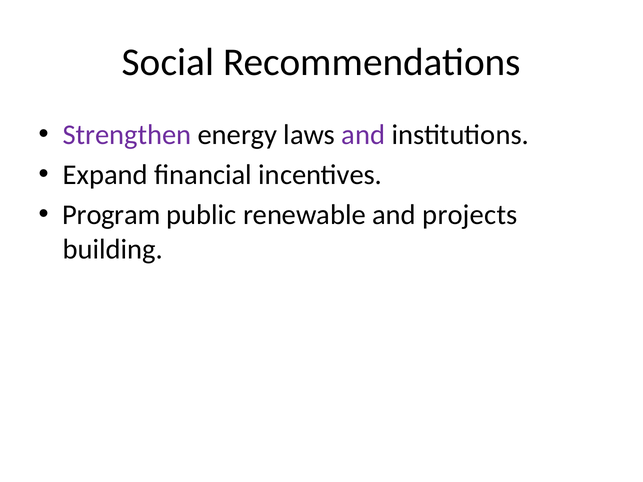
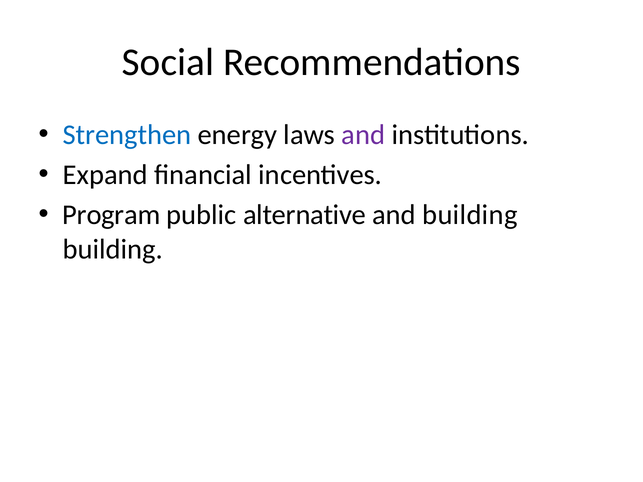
Strengthen colour: purple -> blue (127, 135)
renewable: renewable -> alternative (304, 215)
and projects: projects -> building (470, 215)
